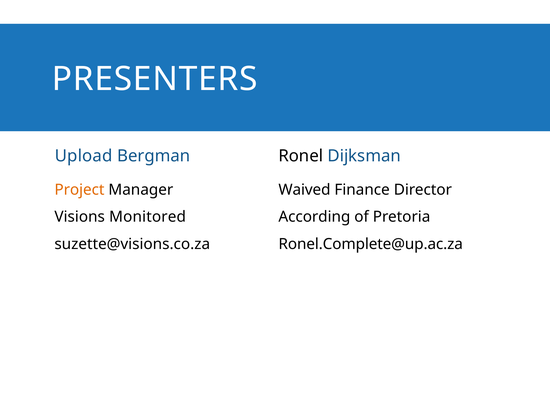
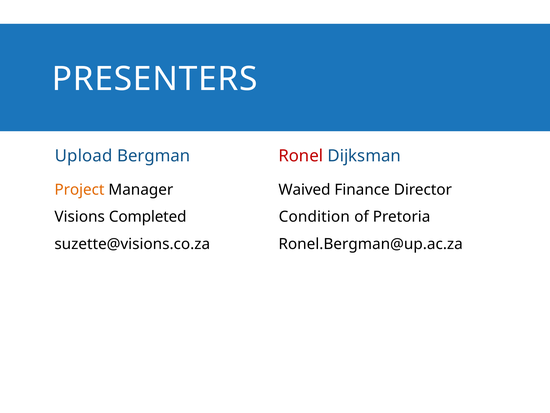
Ronel colour: black -> red (301, 156)
Monitored: Monitored -> Completed (148, 217)
According: According -> Condition (314, 217)
Ronel.Complete@up.ac.za: Ronel.Complete@up.ac.za -> Ronel.Bergman@up.ac.za (371, 244)
